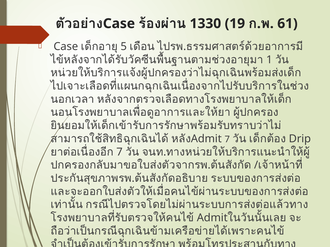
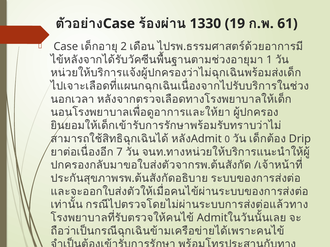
5: 5 -> 2 (124, 47)
7: 7 -> 0 (227, 140)
